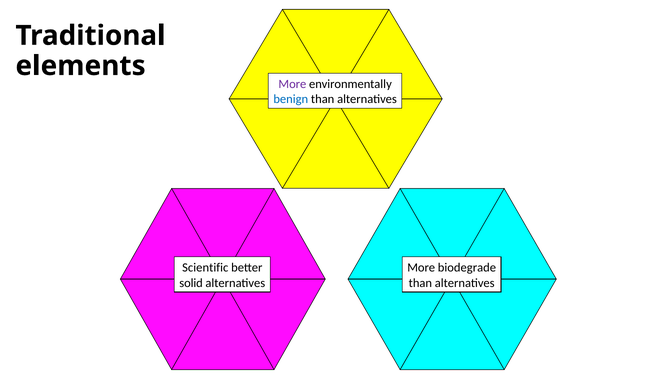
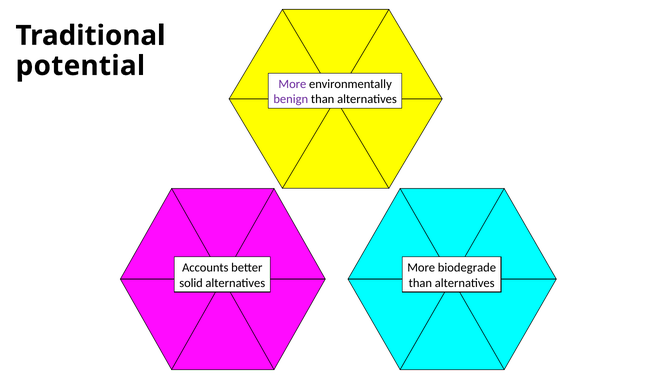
elements: elements -> potential (80, 66)
benign colour: blue -> purple (291, 99)
Scientific: Scientific -> Accounts (205, 267)
